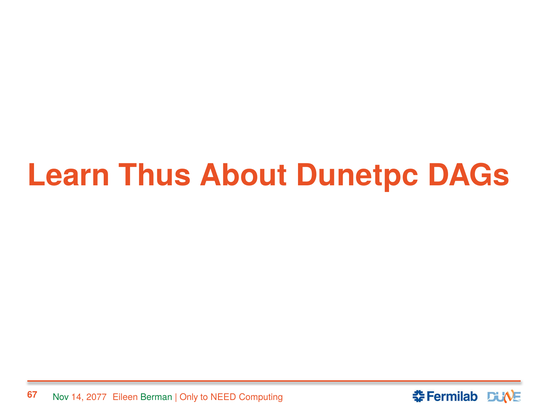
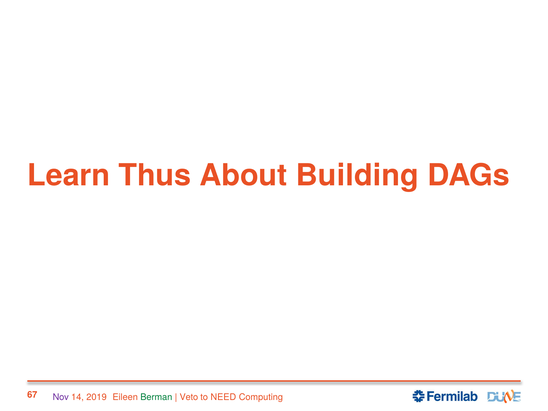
Dunetpc: Dunetpc -> Building (357, 175)
Nov colour: green -> purple (61, 397)
2077: 2077 -> 2019 (97, 397)
Only: Only -> Veto (189, 397)
